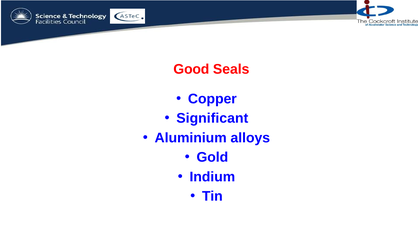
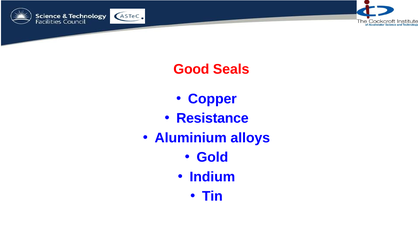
Significant: Significant -> Resistance (212, 118)
